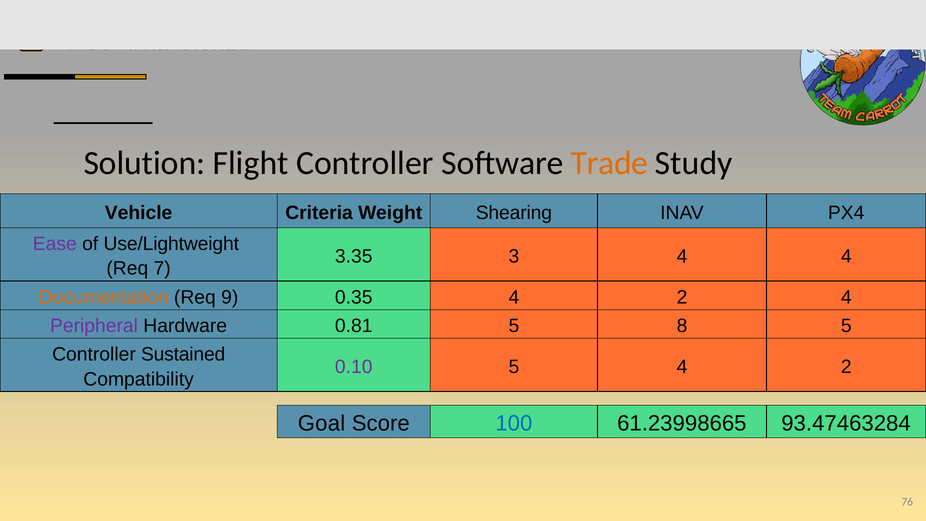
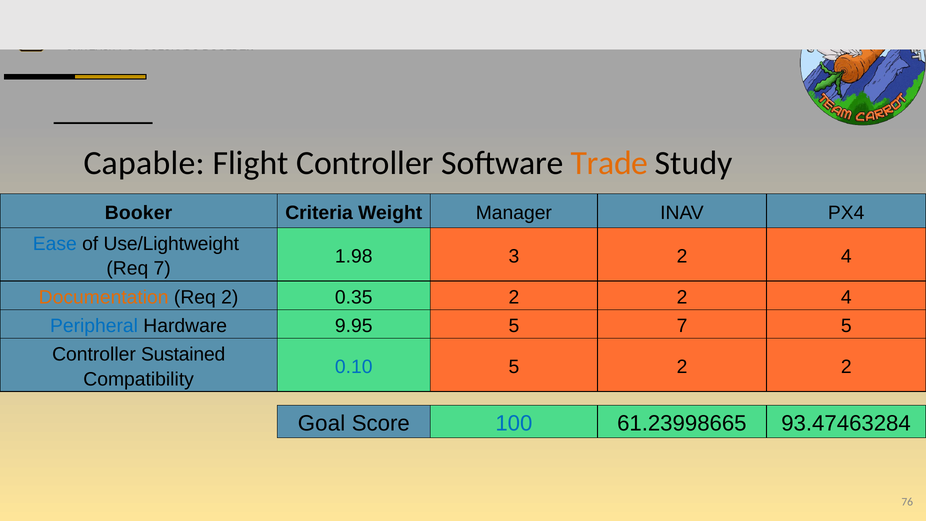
Solution: Solution -> Capable (144, 163)
Vehicle: Vehicle -> Booker (139, 213)
Shearing: Shearing -> Manager (514, 213)
Ease colour: purple -> blue (55, 244)
3.35: 3.35 -> 1.98 (354, 256)
3 4: 4 -> 2 (682, 256)
Req 9: 9 -> 2 (230, 297)
0.35 4: 4 -> 2 (514, 297)
Peripheral colour: purple -> blue (94, 326)
0.81: 0.81 -> 9.95 (354, 326)
5 8: 8 -> 7 (682, 326)
0.10 colour: purple -> blue (354, 367)
5 4: 4 -> 2 (682, 367)
